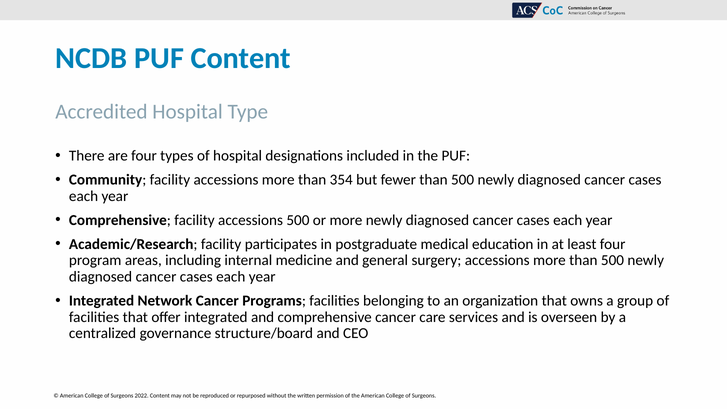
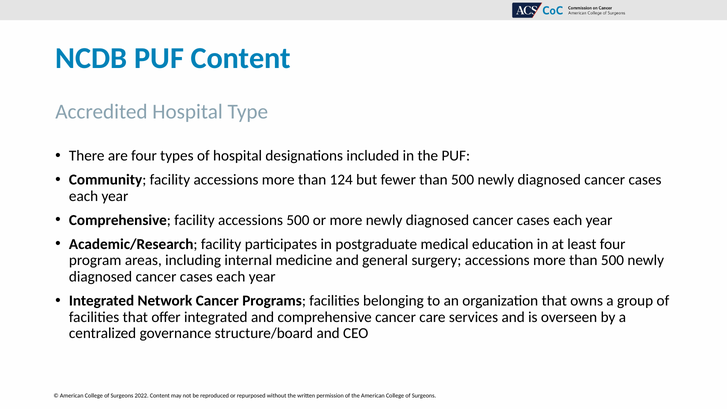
354: 354 -> 124 (341, 180)
